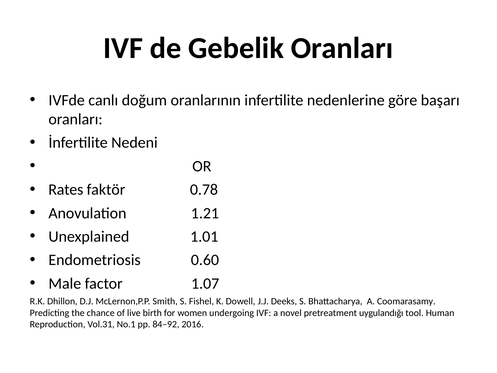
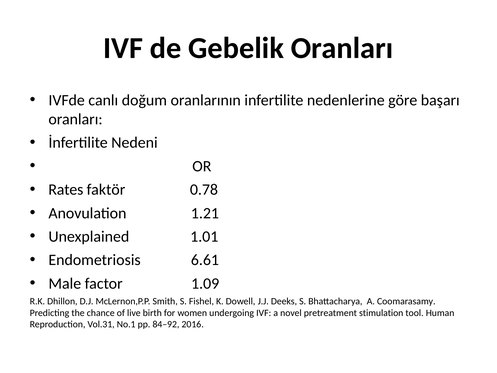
0.60: 0.60 -> 6.61 (205, 260)
1.07: 1.07 -> 1.09 (205, 283)
uygulandığı: uygulandığı -> stimulation (381, 313)
